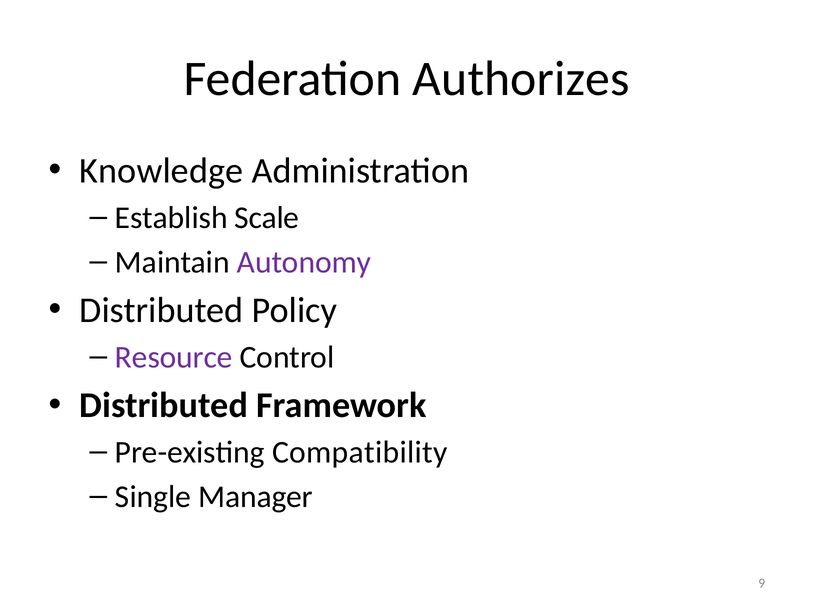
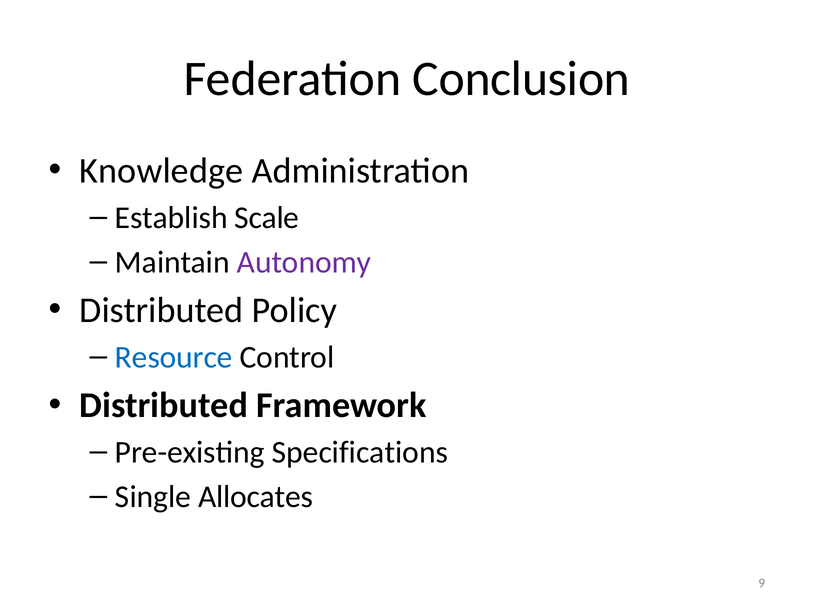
Authorizes: Authorizes -> Conclusion (521, 79)
Resource colour: purple -> blue (174, 357)
Compatibility: Compatibility -> Specifications (360, 452)
Manager: Manager -> Allocates (256, 496)
